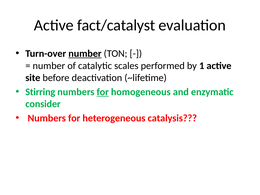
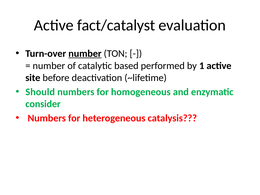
scales: scales -> based (126, 66)
Stirring: Stirring -> Should (40, 92)
for underline: present -> none (103, 92)
